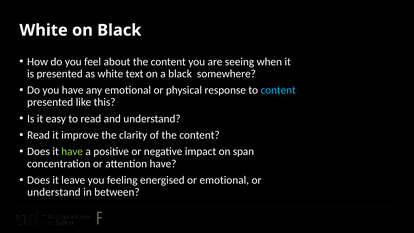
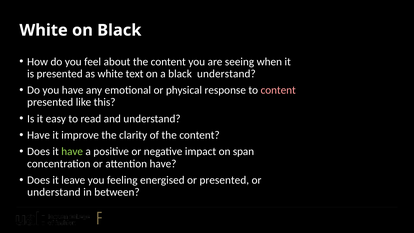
black somewhere: somewhere -> understand (226, 74)
content colour: light blue -> pink (278, 90)
Read: Read -> Have (39, 135)
or emotional: emotional -> presented (224, 180)
